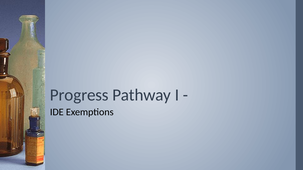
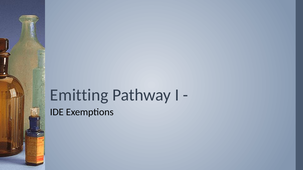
Progress: Progress -> Emitting (79, 95)
